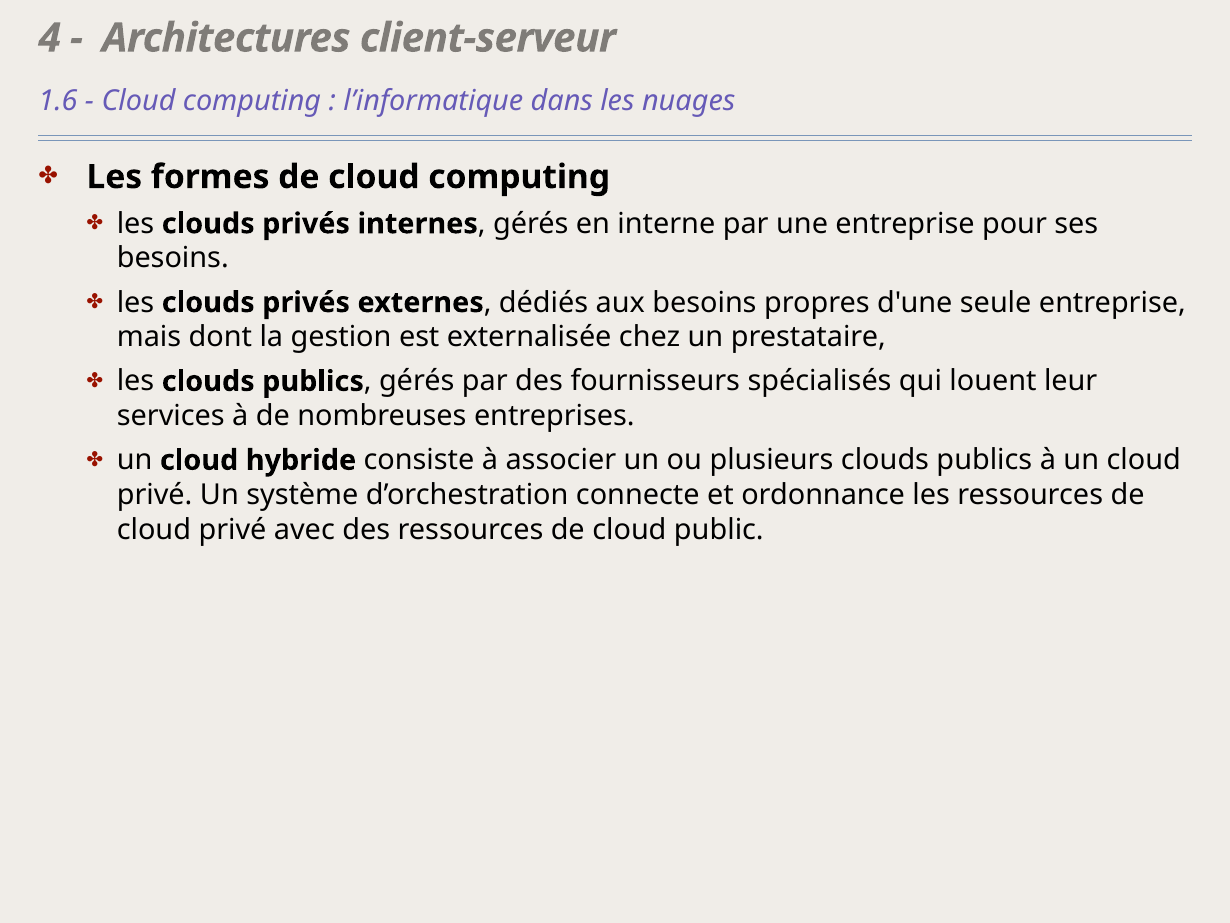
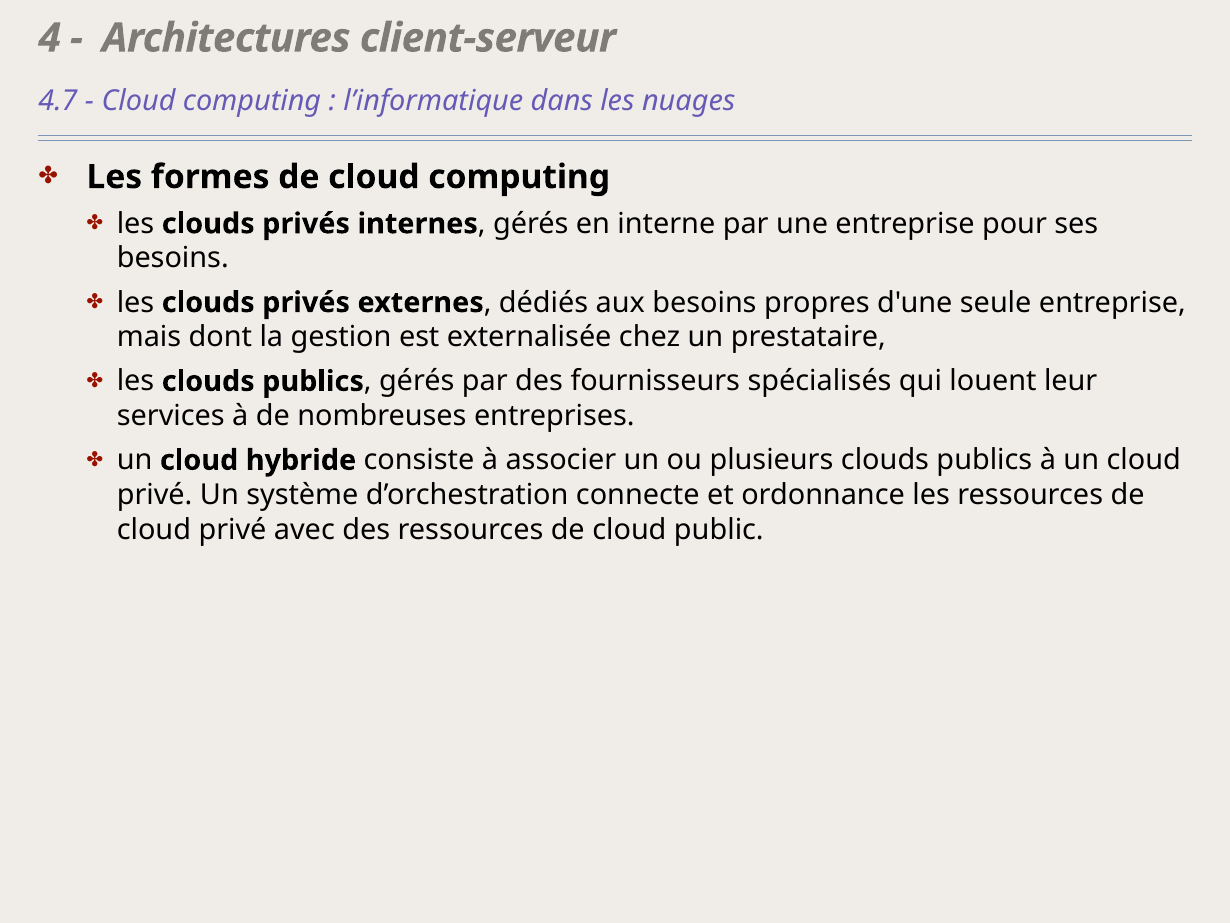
1.6: 1.6 -> 4.7 (58, 101)
